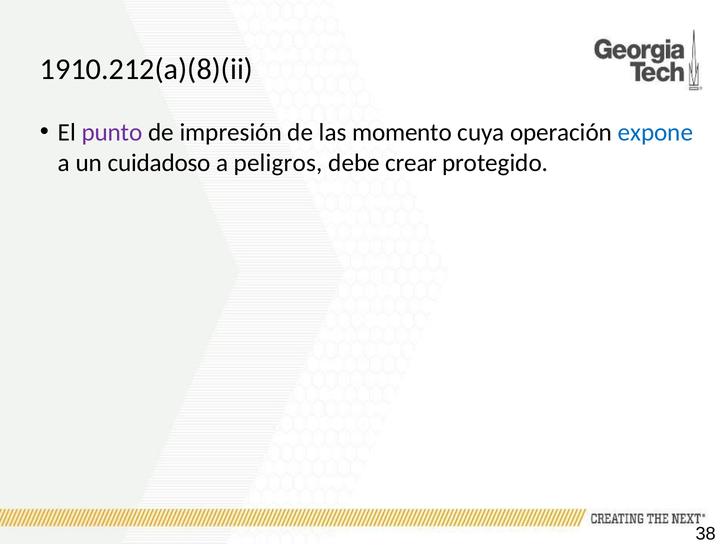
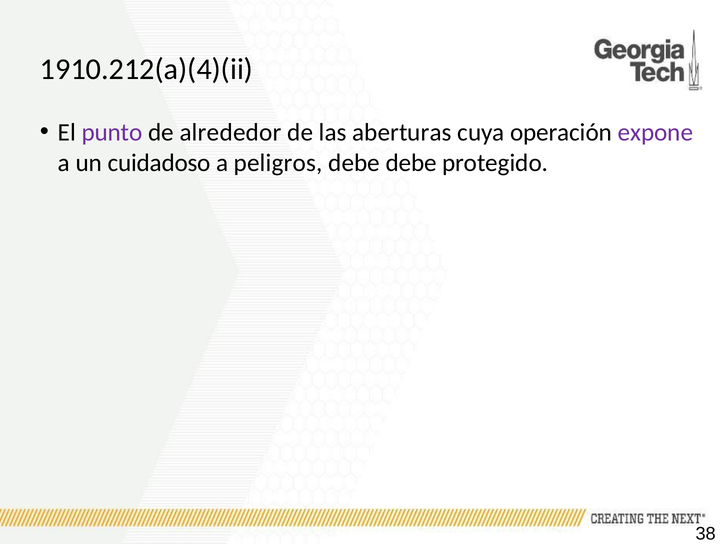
1910.212(a)(8)(ii: 1910.212(a)(8)(ii -> 1910.212(a)(4)(ii (147, 69)
impresión: impresión -> alrededor (231, 133)
momento: momento -> aberturas (402, 133)
expone colour: blue -> purple (655, 133)
debe crear: crear -> debe (411, 163)
